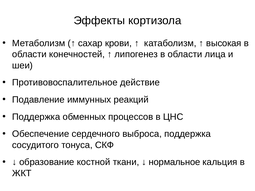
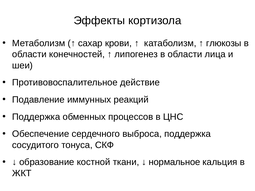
высокая: высокая -> глюкозы (224, 43)
